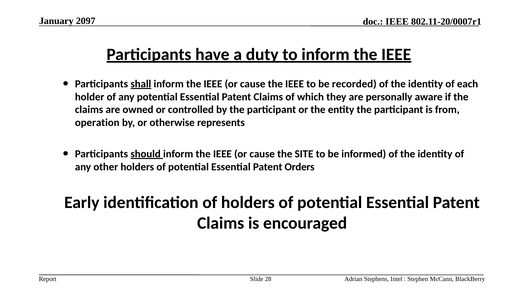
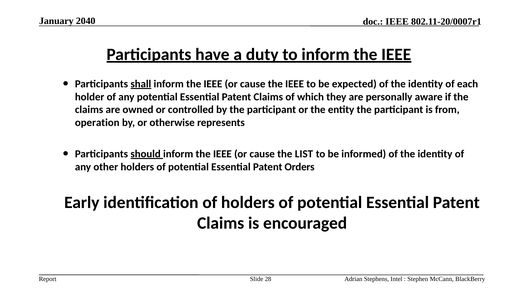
2097: 2097 -> 2040 (86, 21)
recorded: recorded -> expected (354, 84)
SITE: SITE -> LIST (304, 154)
